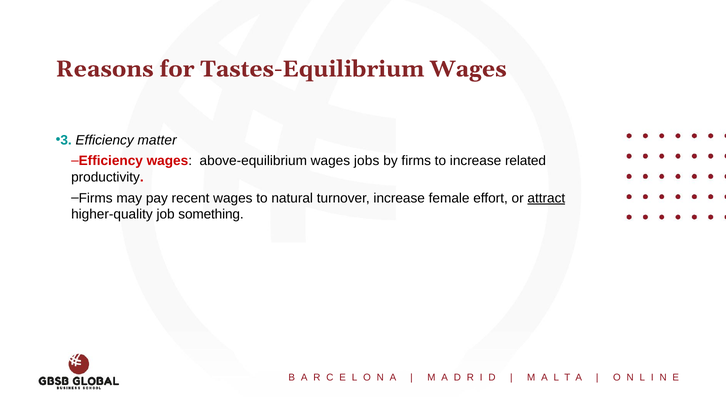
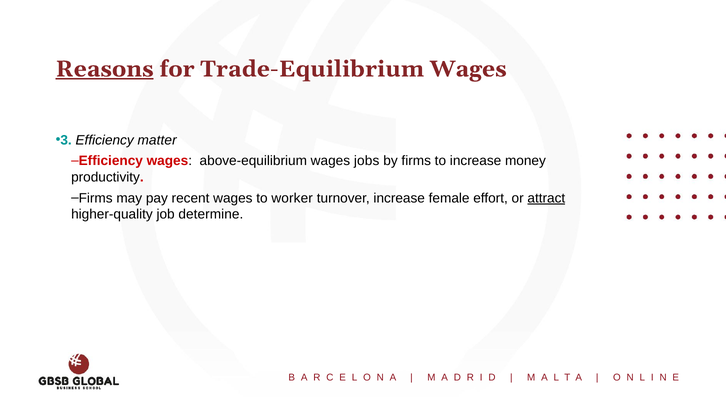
Reasons underline: none -> present (105, 69)
Tastes-Equilibrium: Tastes-Equilibrium -> Trade-Equilibrium (312, 69)
related: related -> money (525, 161)
natural: natural -> worker (292, 198)
something: something -> determine (211, 215)
